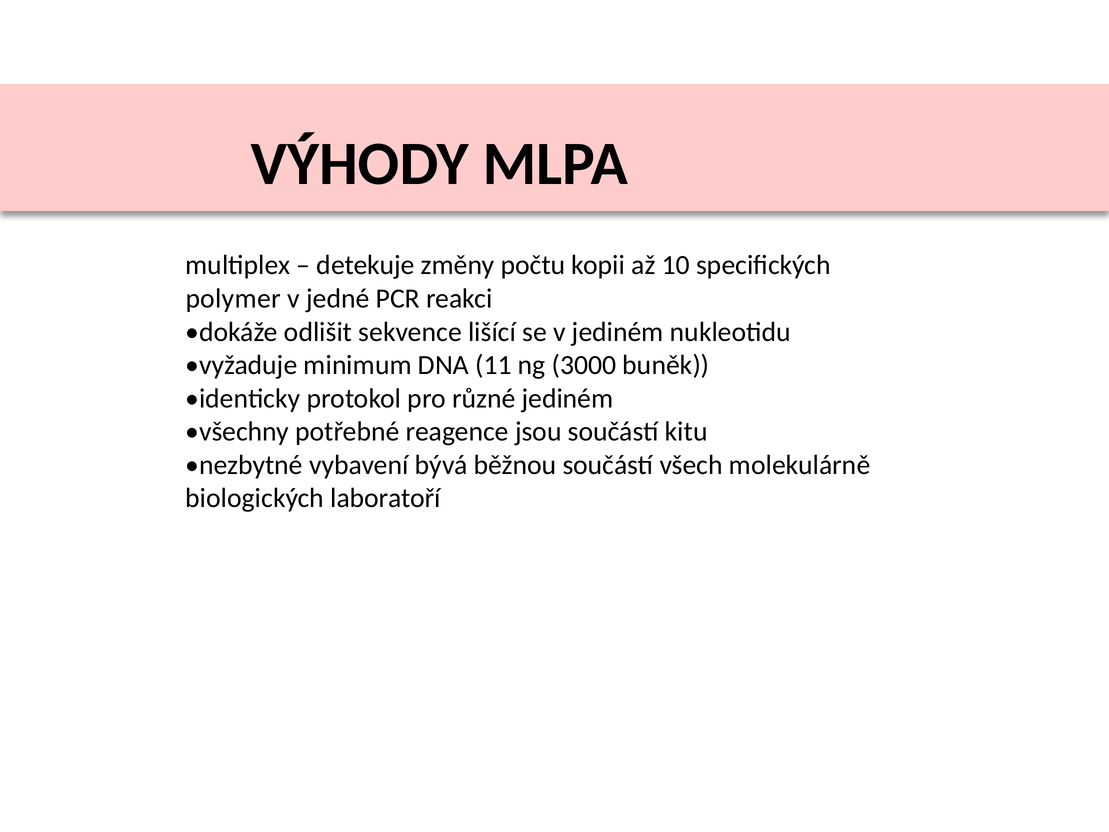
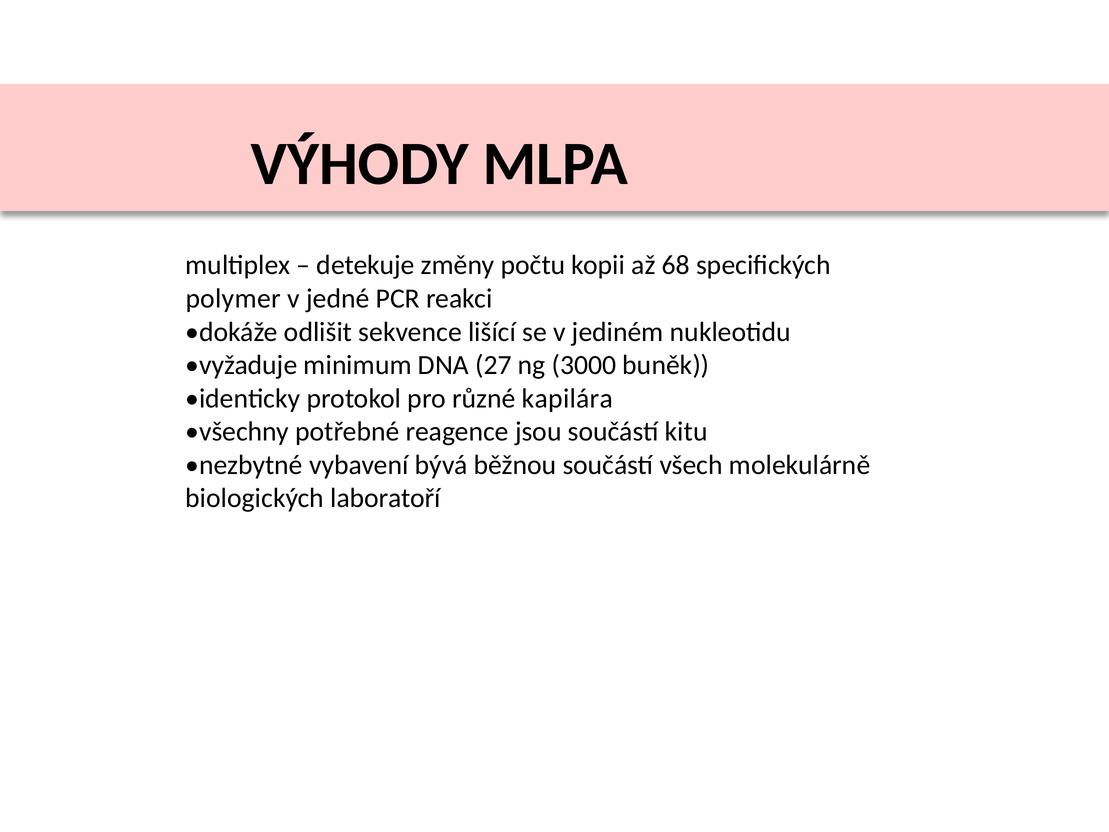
10: 10 -> 68 (676, 265)
11: 11 -> 27 (493, 365)
různé jediném: jediném -> kapilára (567, 398)
